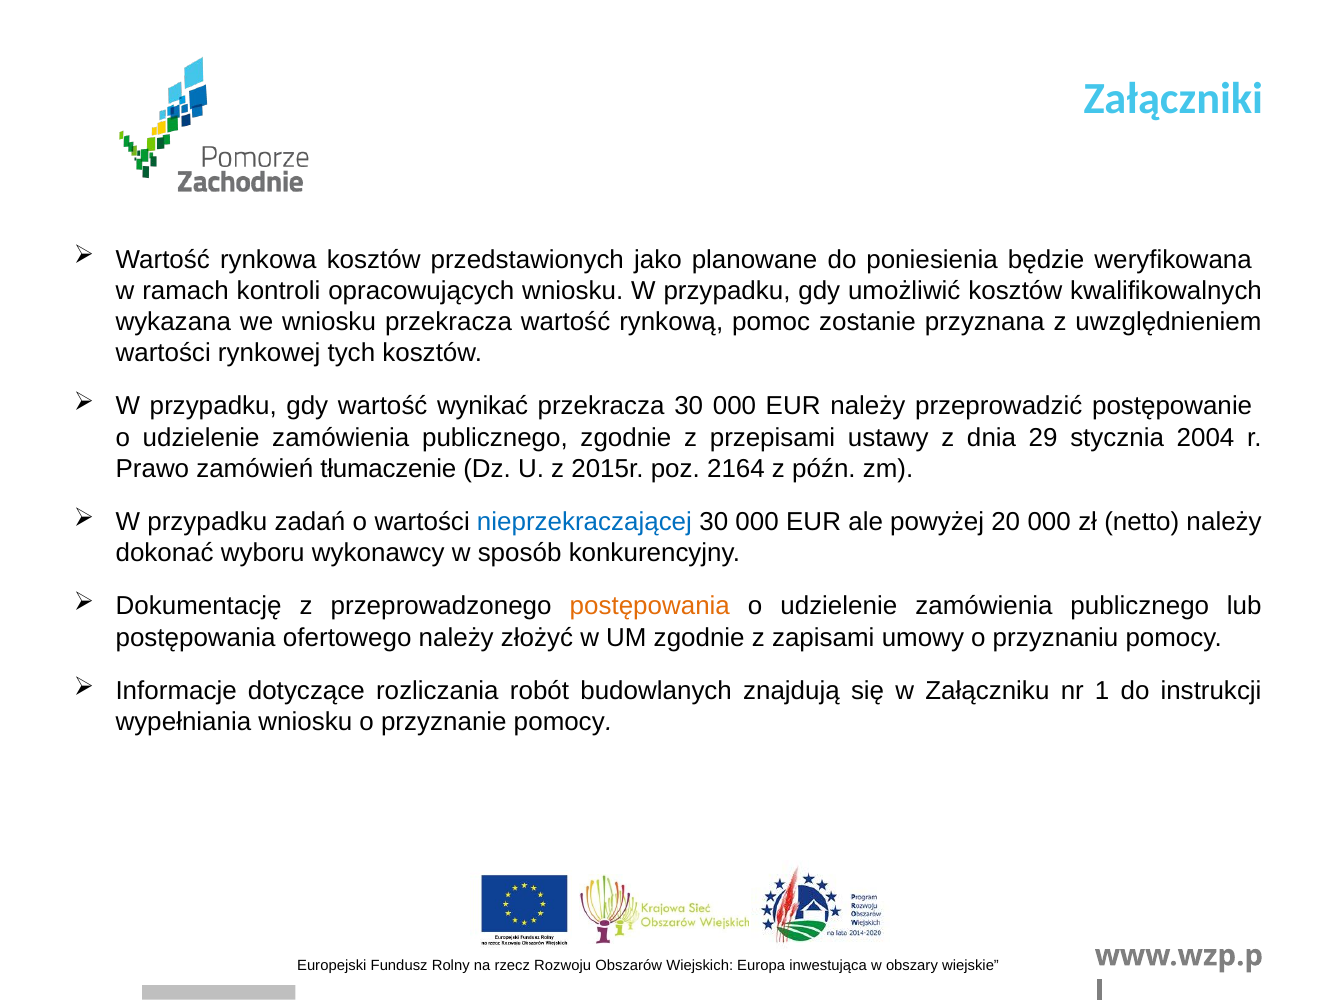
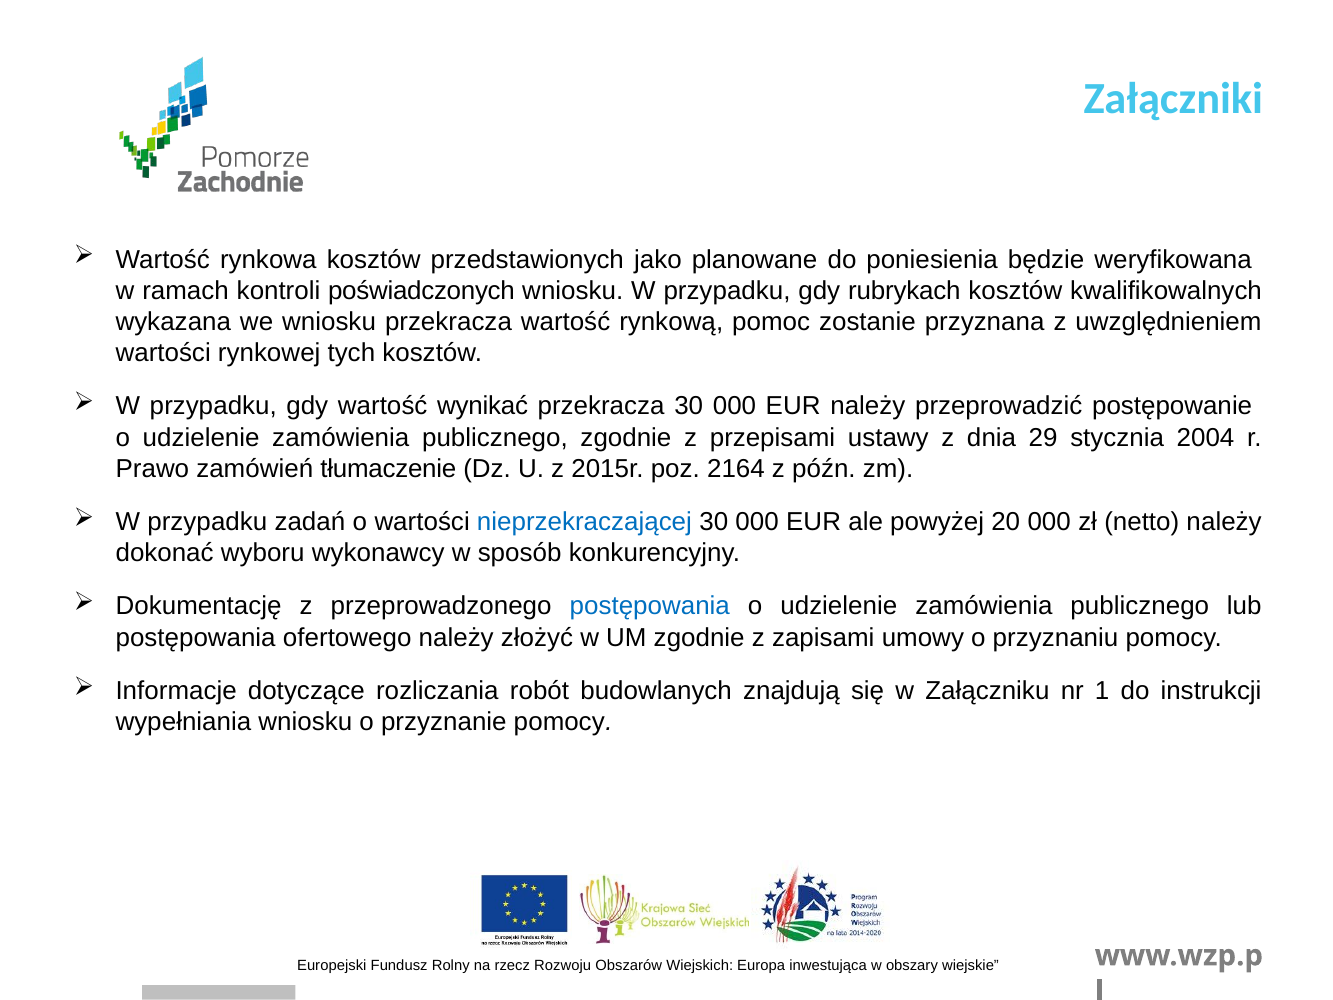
opracowujących: opracowujących -> poświadczonych (421, 291)
umożliwić: umożliwić -> rubrykach (904, 291)
postępowania colour: orange -> blue (650, 606)
